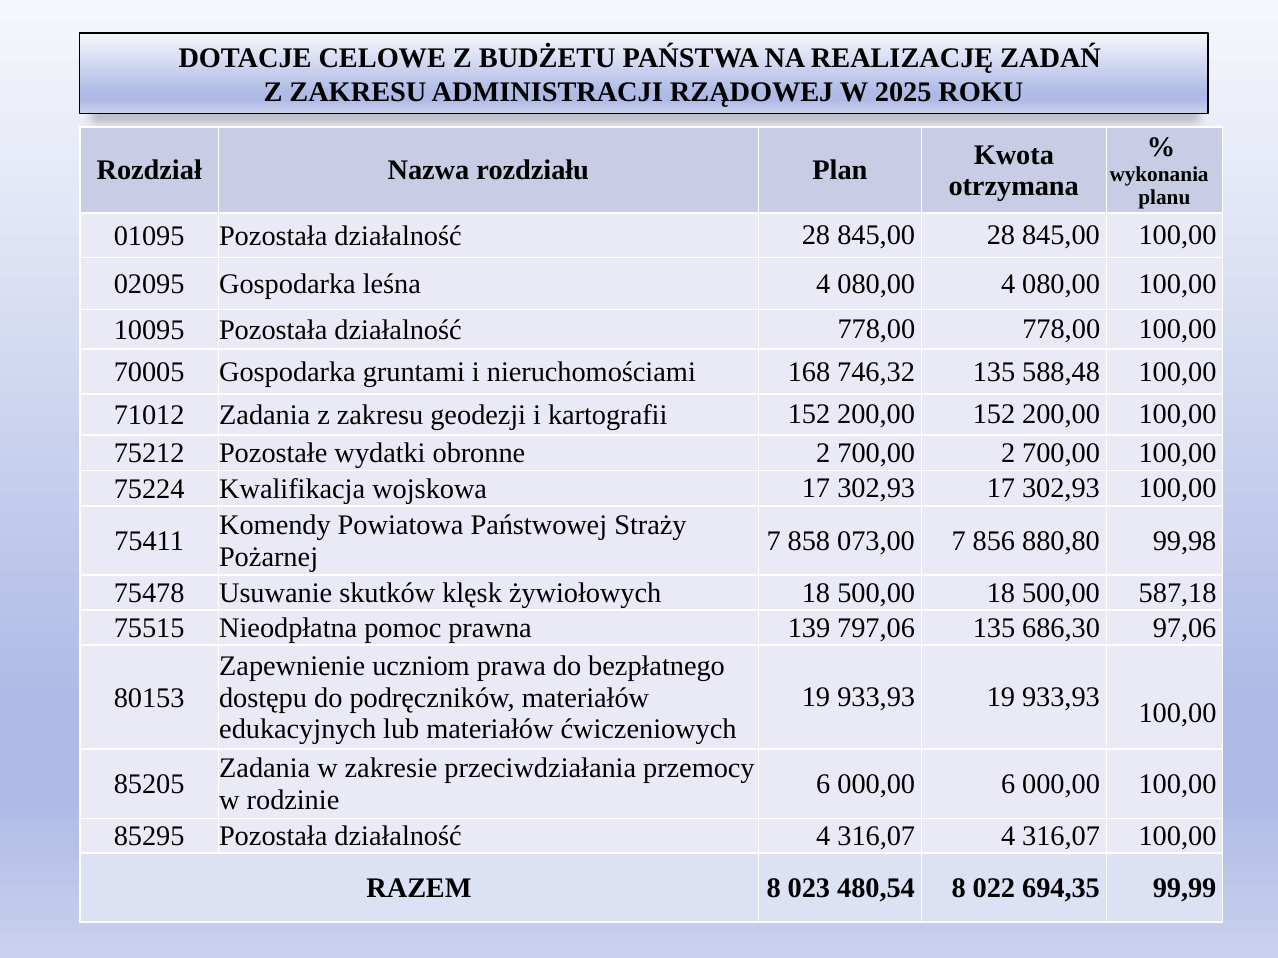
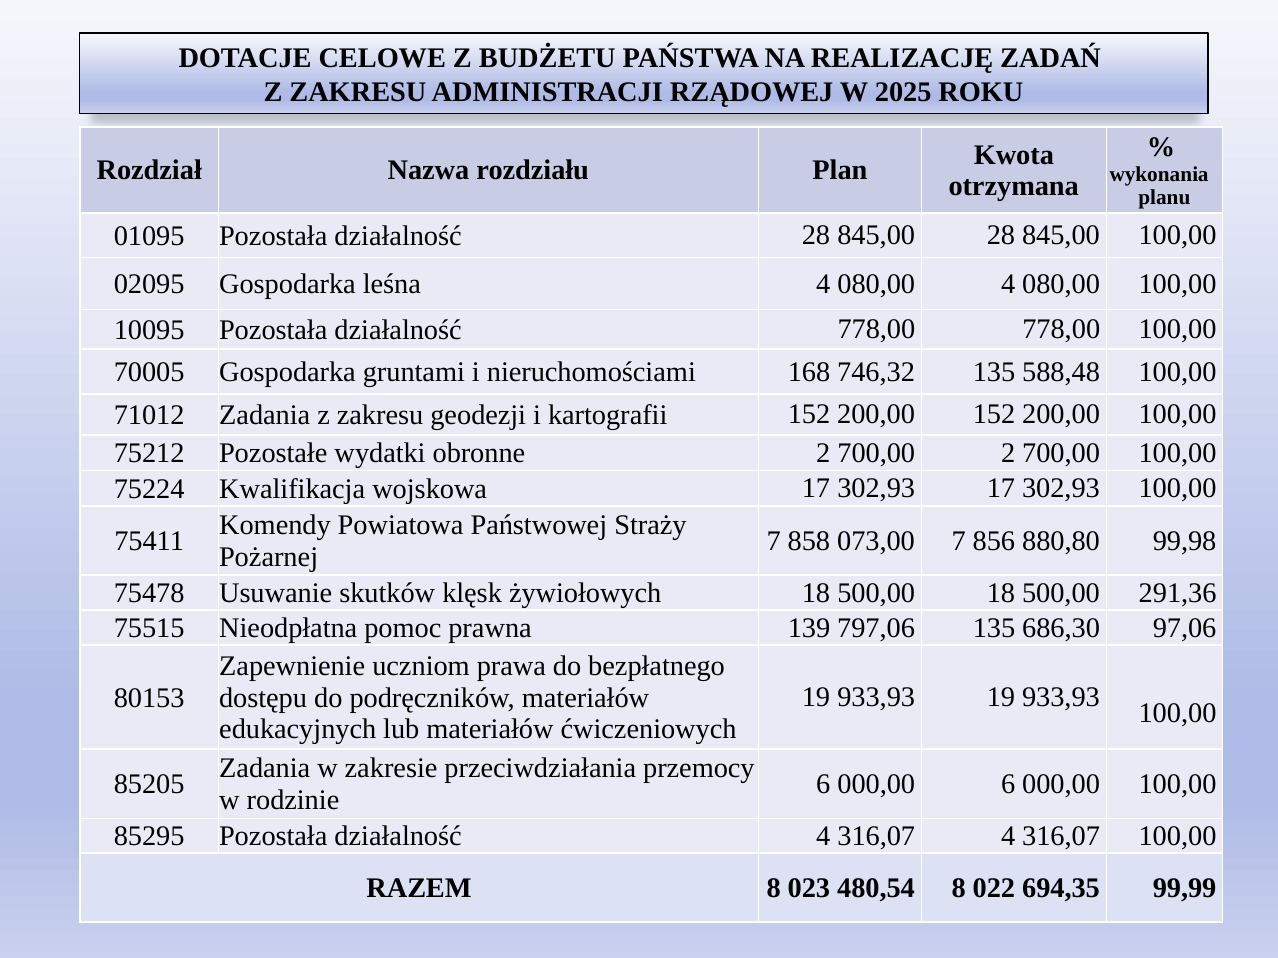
587,18: 587,18 -> 291,36 (1178, 593)
